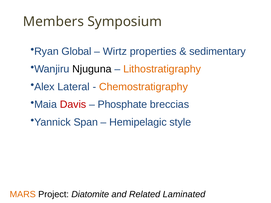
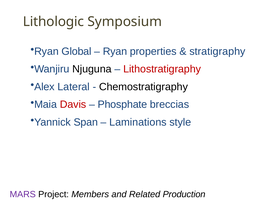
Members: Members -> Lithologic (54, 22)
Wirtz: Wirtz -> Ryan (115, 51)
sedimentary: sedimentary -> stratigraphy (217, 51)
Lithostratigraphy colour: orange -> red (162, 69)
Chemostratigraphy colour: orange -> black (143, 87)
Hemipelagic: Hemipelagic -> Laminations (138, 122)
MARS colour: orange -> purple (23, 195)
Diatomite: Diatomite -> Members (90, 195)
Laminated: Laminated -> Production (184, 195)
